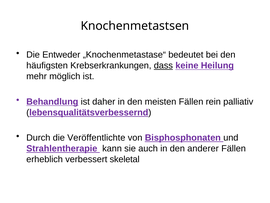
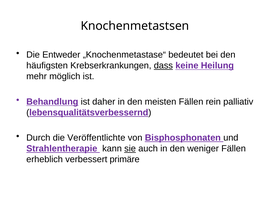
sie underline: none -> present (130, 148)
anderer: anderer -> weniger (203, 148)
skeletal: skeletal -> primäre (125, 159)
